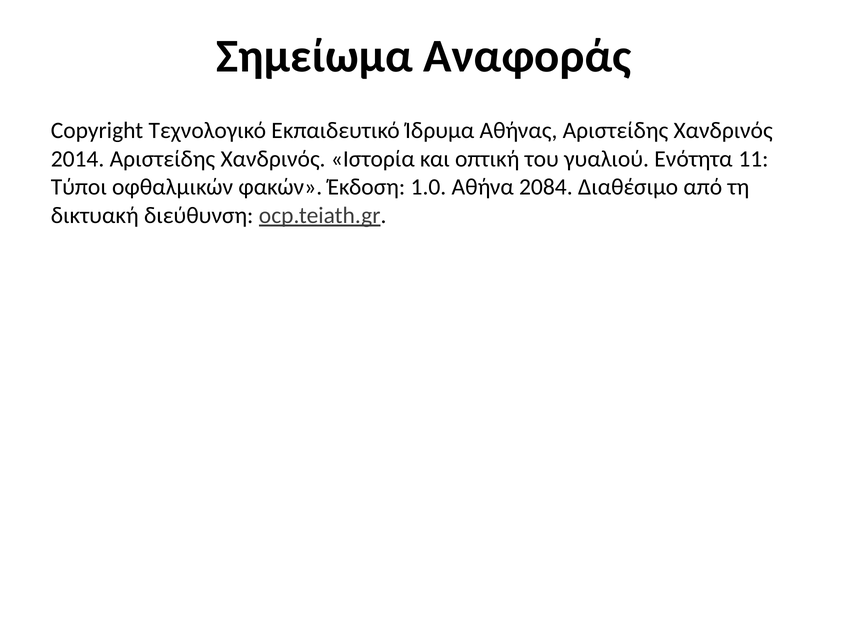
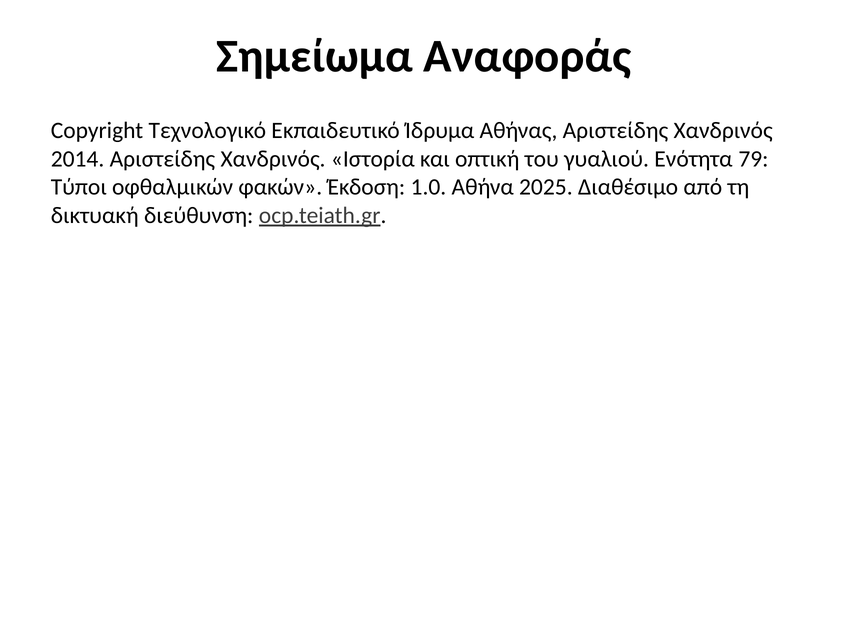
11: 11 -> 79 (753, 159)
2084: 2084 -> 2025 (546, 187)
